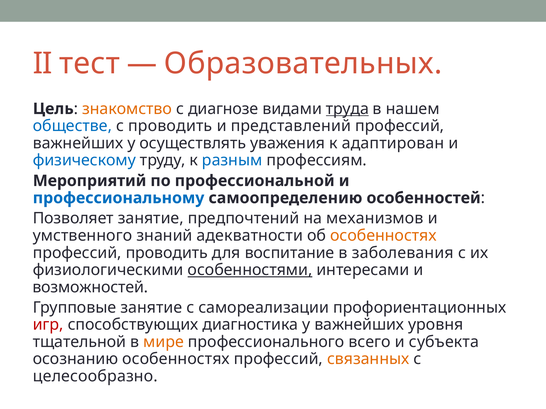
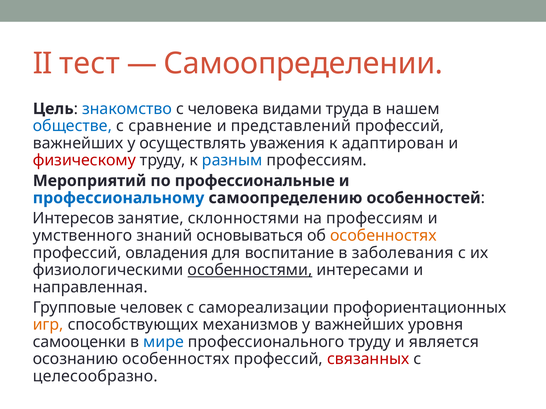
Образовательных: Образовательных -> Самоопределении (303, 64)
знакомство colour: orange -> blue (127, 109)
диагнозе: диагнозе -> человека (223, 109)
труда underline: present -> none (347, 109)
с проводить: проводить -> сравнение (170, 126)
физическому colour: blue -> red (84, 161)
профессиональной: профессиональной -> профессиональные (255, 181)
Позволяет: Позволяет -> Интересов (73, 219)
предпочтений: предпочтений -> склонностями (244, 219)
на механизмов: механизмов -> профессиям (375, 219)
адекватности: адекватности -> основываться (250, 236)
профессий проводить: проводить -> овладения (167, 253)
возможностей: возможностей -> направленная (90, 287)
Групповые занятие: занятие -> человек (151, 308)
игр colour: red -> orange (48, 325)
диагностика: диагностика -> механизмов (250, 325)
тщательной: тщательной -> самооценки (79, 342)
мире colour: orange -> blue (164, 342)
профессионального всего: всего -> труду (370, 342)
субъекта: субъекта -> является (444, 342)
связанных colour: orange -> red (368, 360)
